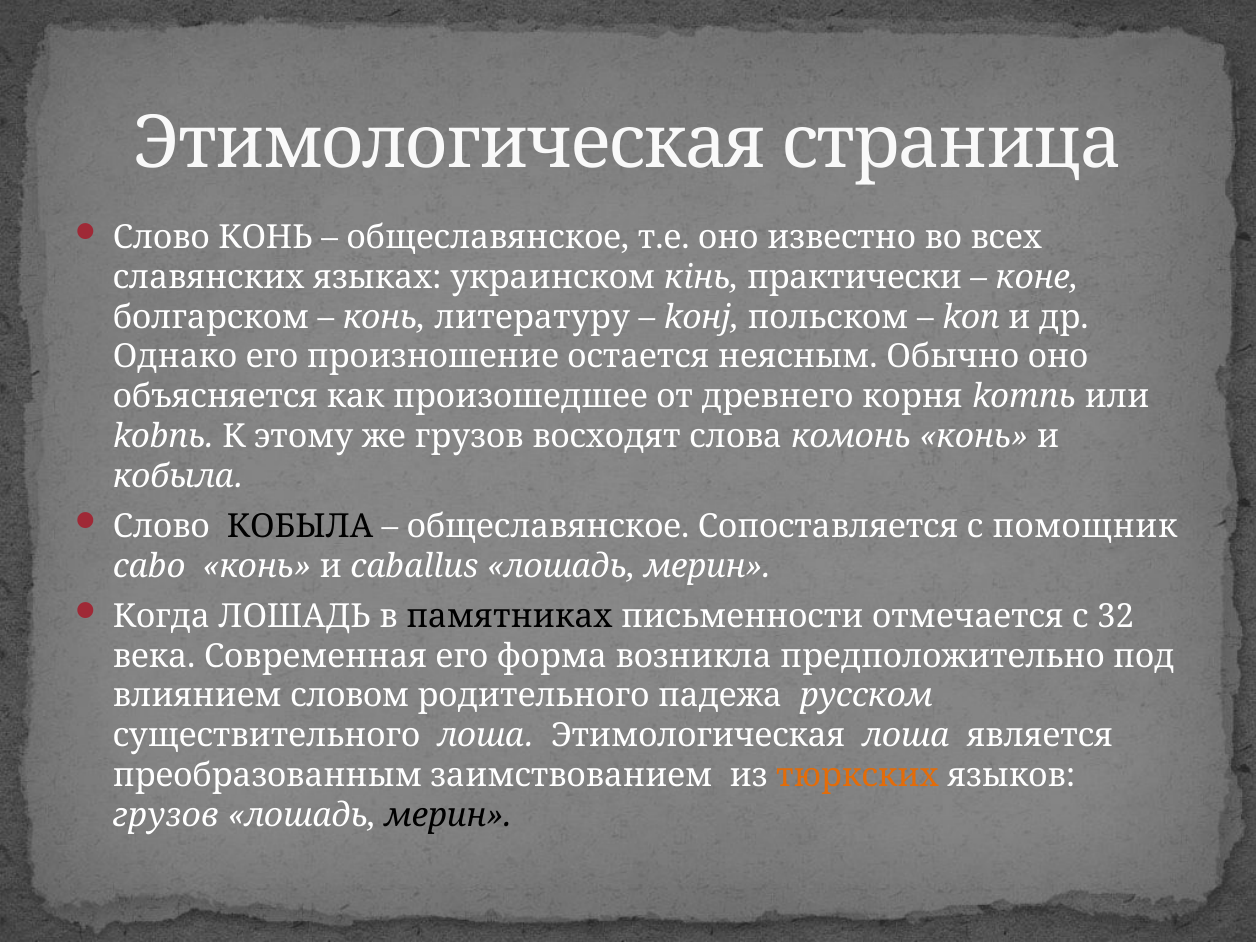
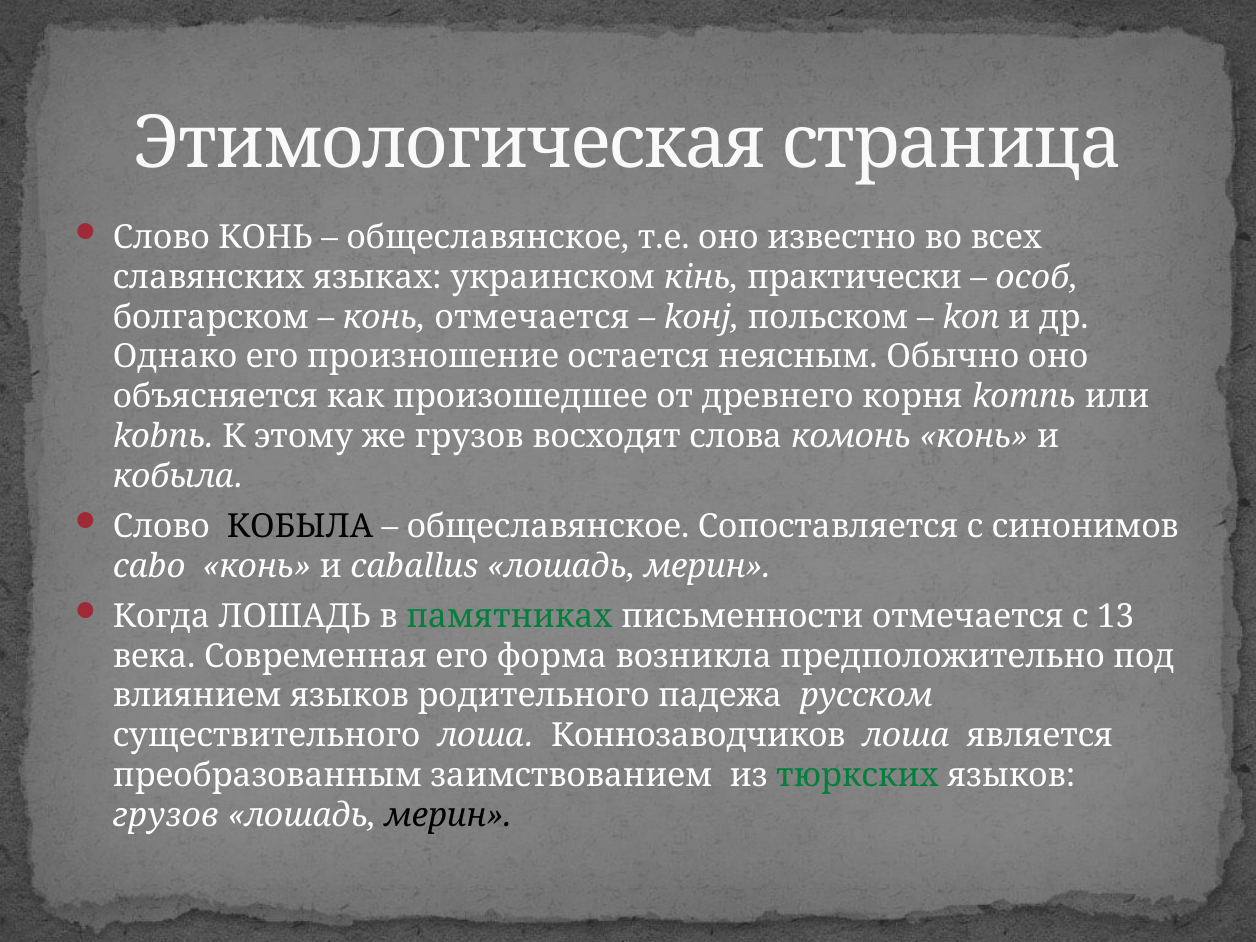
коне: коне -> особ (1037, 277)
конь литературу: литературу -> отмечается (532, 317)
помощник: помощник -> синонимов (1085, 526)
памятниках colour: black -> green (509, 616)
32: 32 -> 13 (1116, 616)
влиянием словом: словом -> языков (350, 696)
лоша Этимологическая: Этимологическая -> Коннозаводчиков (698, 736)
тюркских colour: orange -> green (857, 776)
